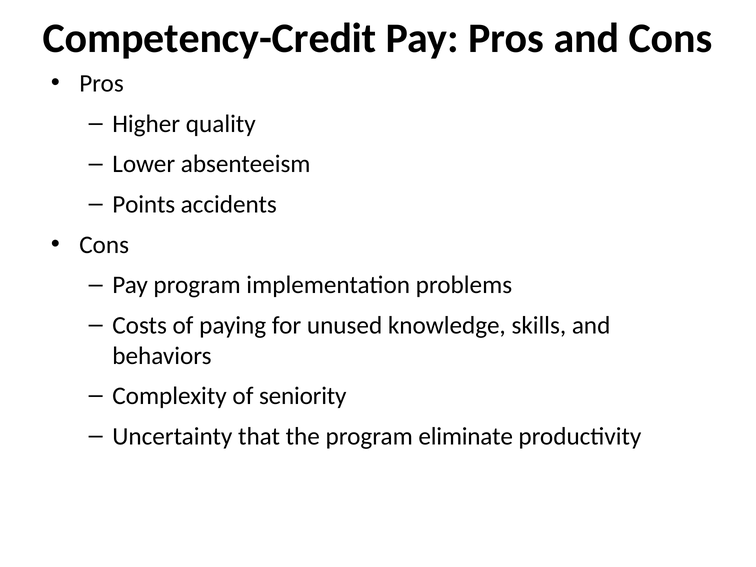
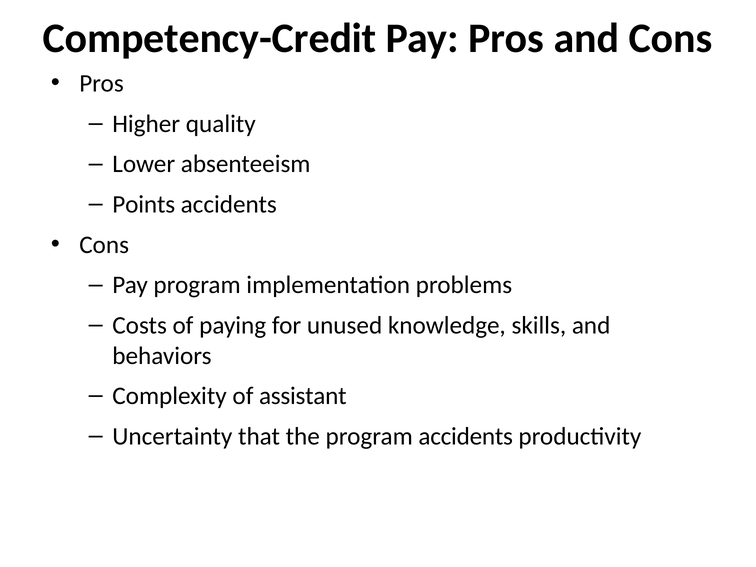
seniority: seniority -> assistant (303, 396)
program eliminate: eliminate -> accidents (466, 436)
